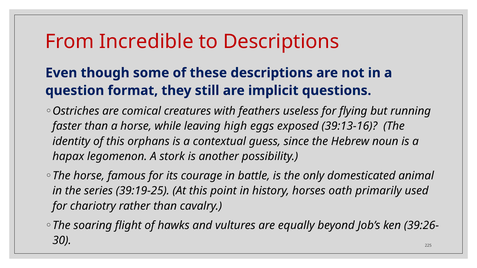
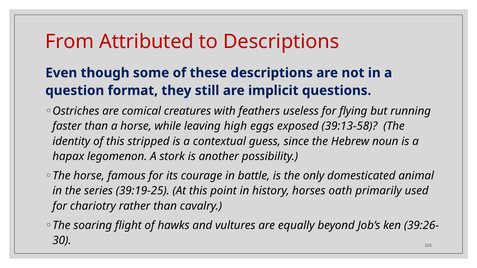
Incredible: Incredible -> Attributed (146, 42)
39:13-16: 39:13-16 -> 39:13-58 (349, 126)
orphans: orphans -> stripped (148, 141)
